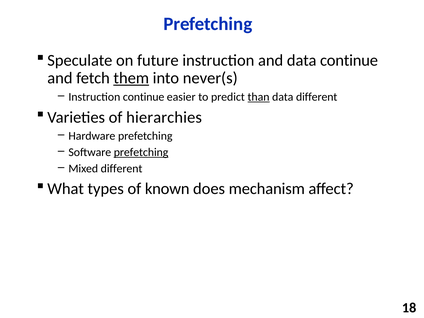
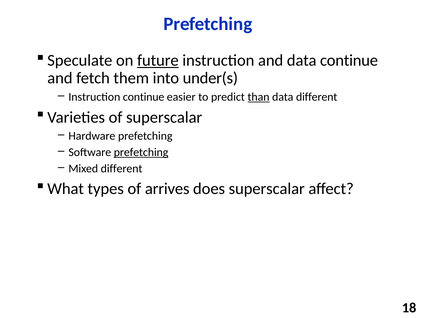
future underline: none -> present (158, 60)
them underline: present -> none (131, 78)
never(s: never(s -> under(s (210, 78)
of hierarchies: hierarchies -> superscalar (164, 117)
known: known -> arrives (167, 189)
does mechanism: mechanism -> superscalar (267, 189)
